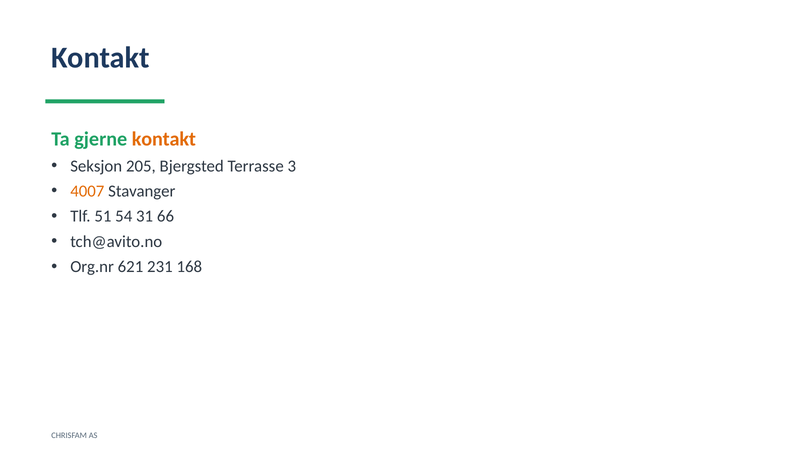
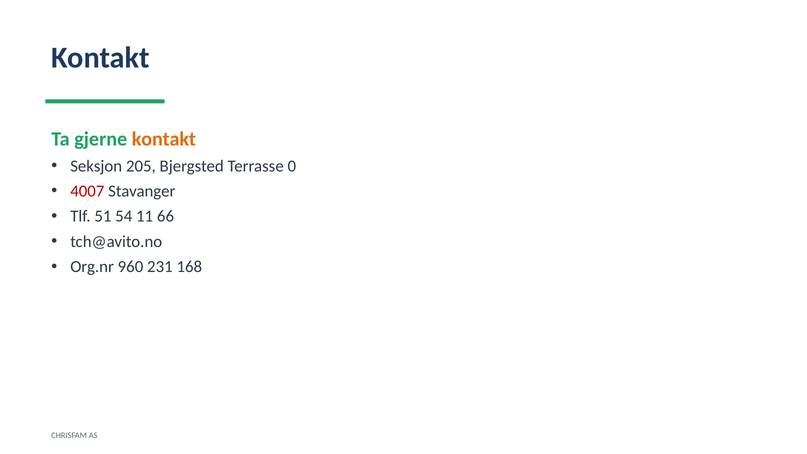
3: 3 -> 0 (292, 166)
4007 colour: orange -> red (87, 191)
31: 31 -> 11 (145, 216)
621: 621 -> 960 (130, 267)
